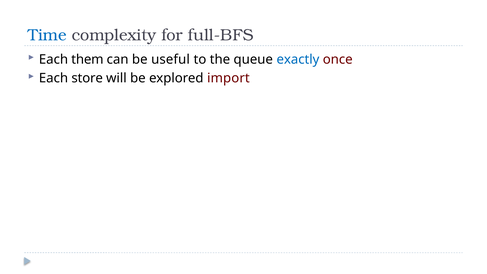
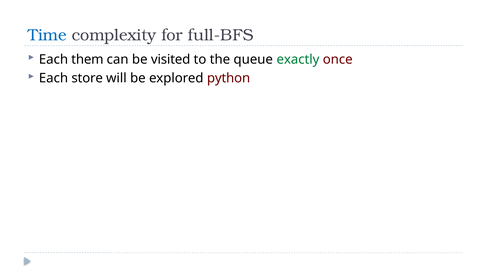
useful: useful -> visited (171, 59)
exactly colour: blue -> green (298, 59)
import: import -> python (229, 78)
